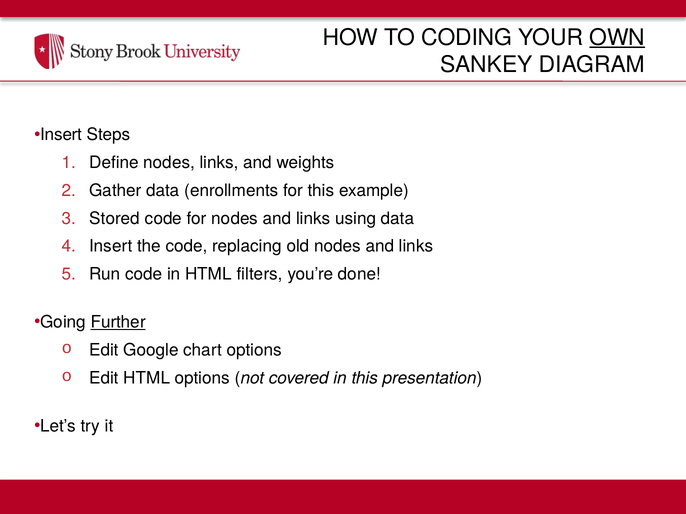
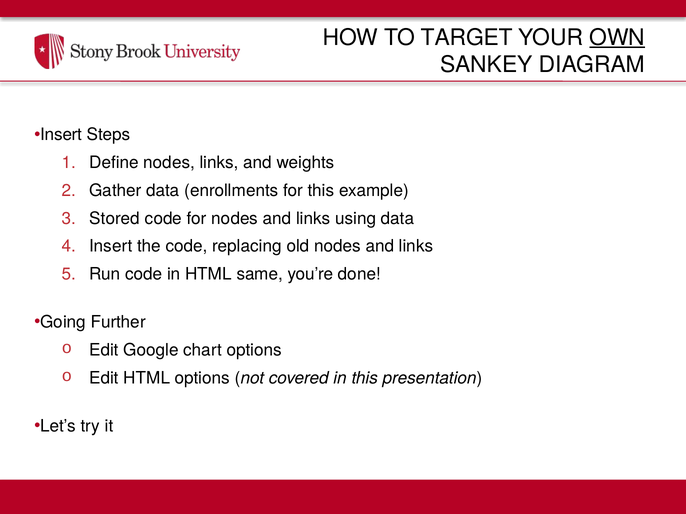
CODING: CODING -> TARGET (467, 38)
filters: filters -> same (260, 274)
Further underline: present -> none (118, 322)
